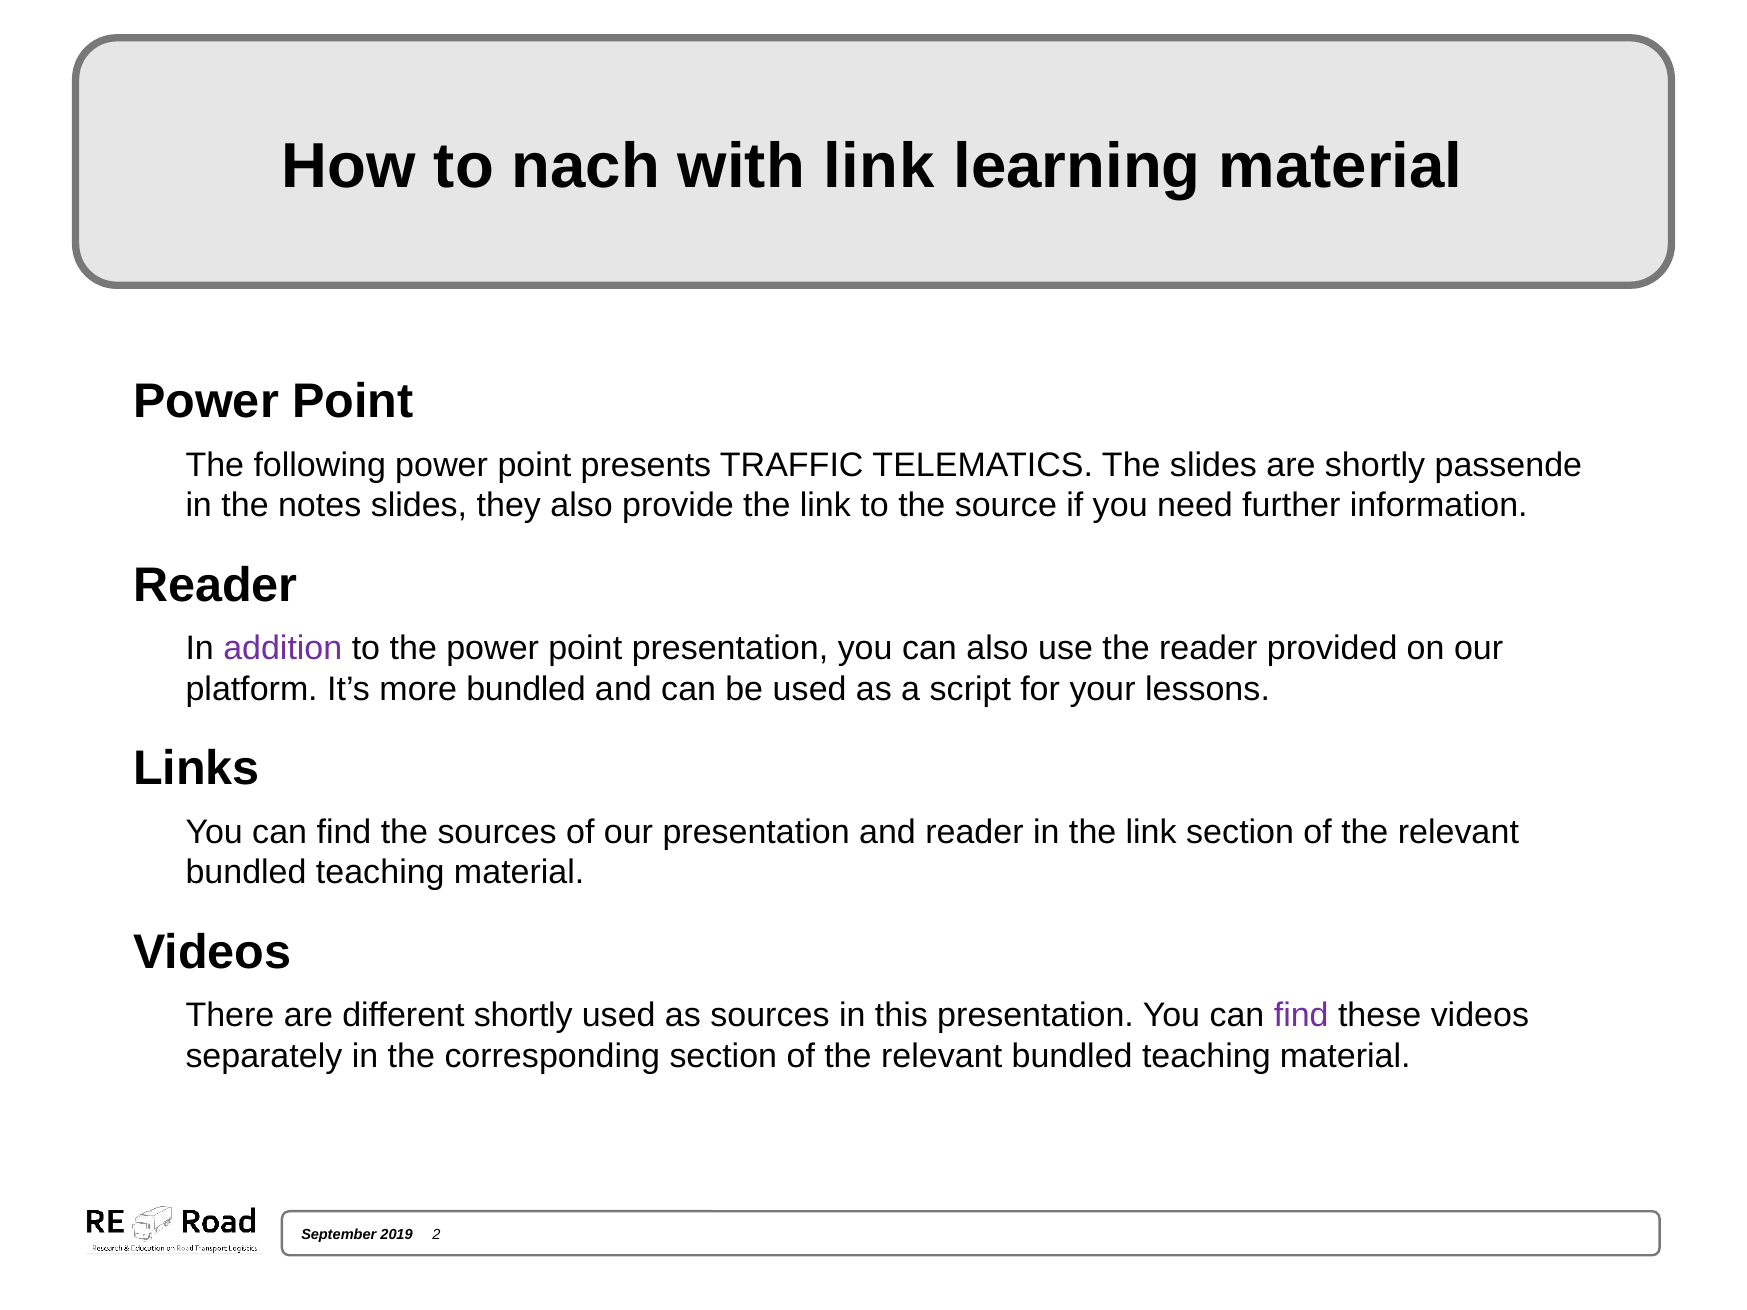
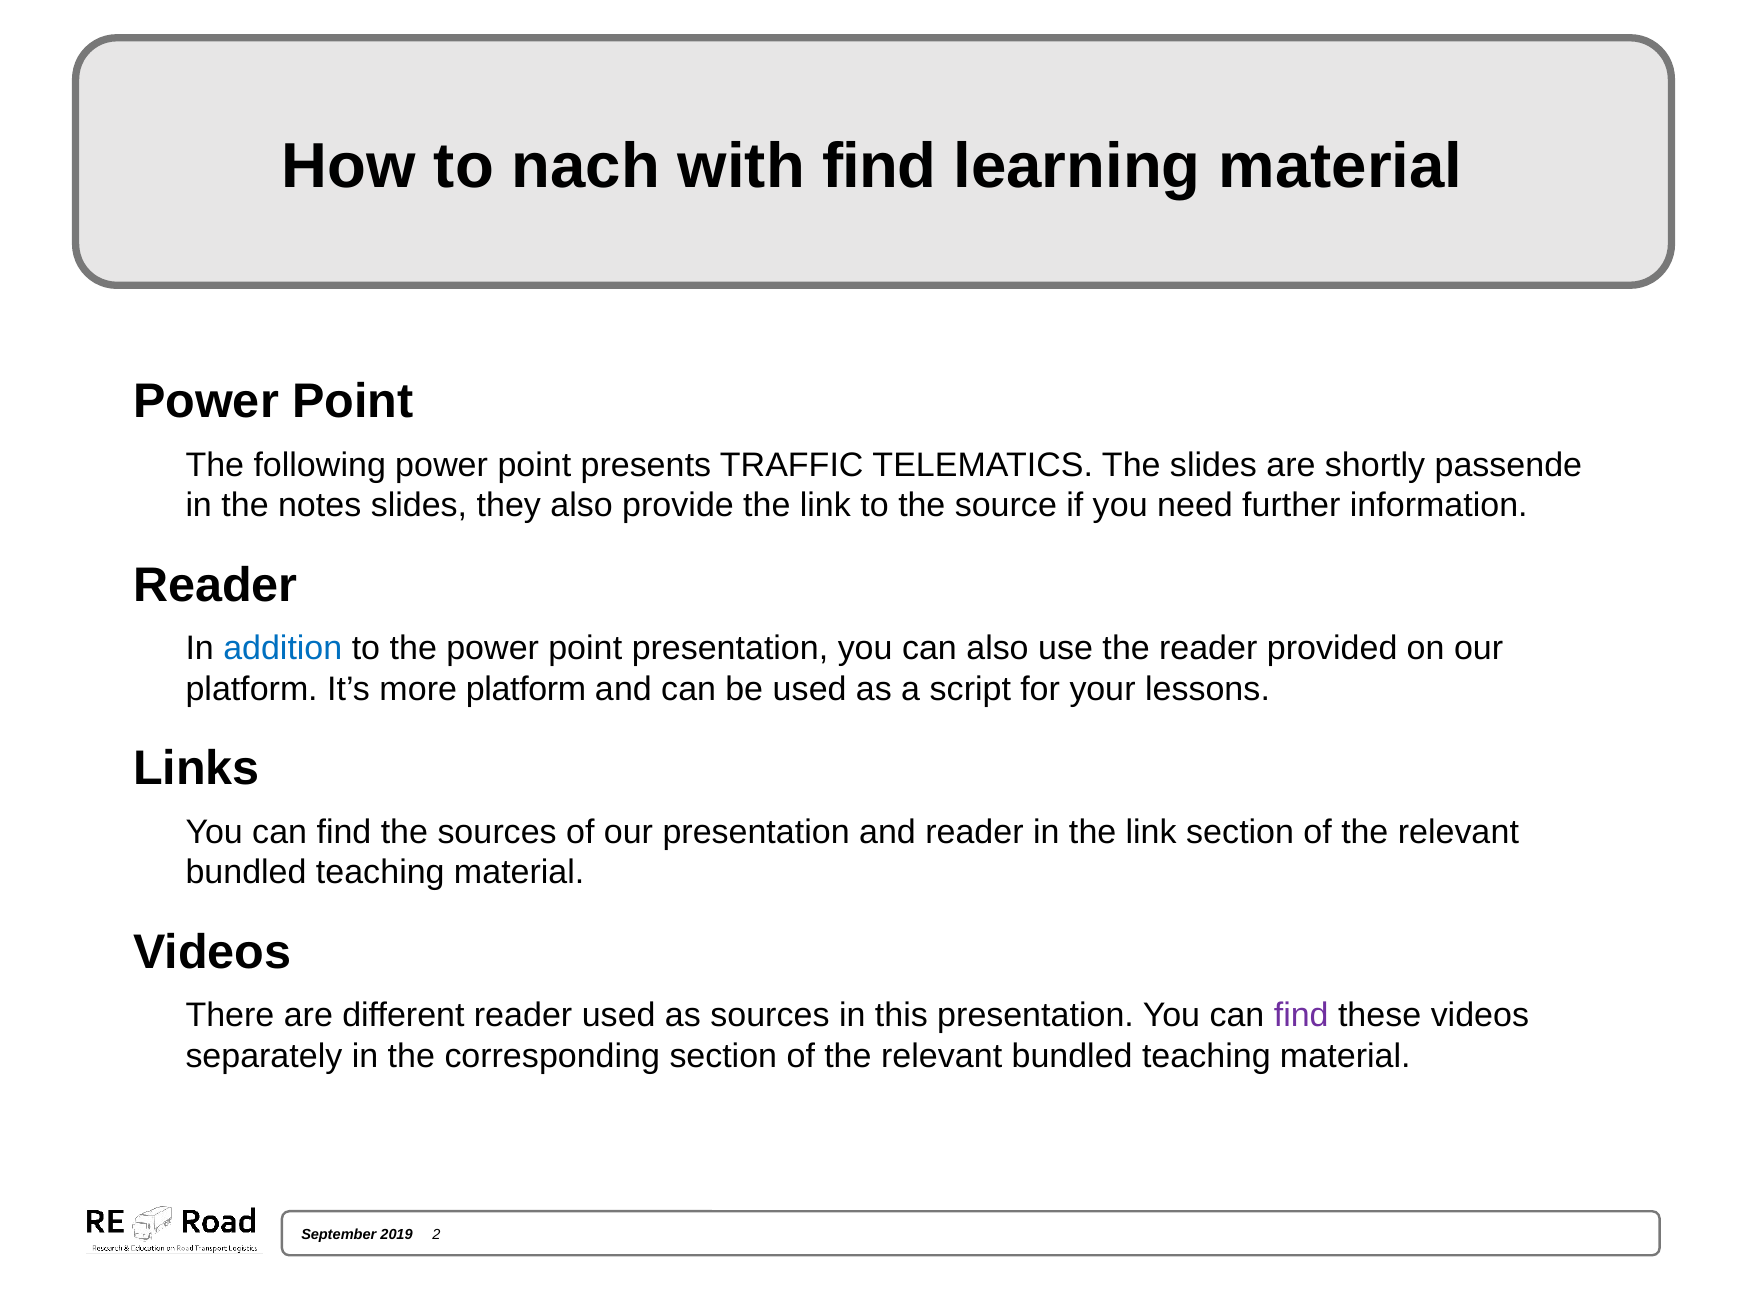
with link: link -> find (879, 166)
addition colour: purple -> blue (283, 649)
more bundled: bundled -> platform (526, 689)
different shortly: shortly -> reader (523, 1016)
